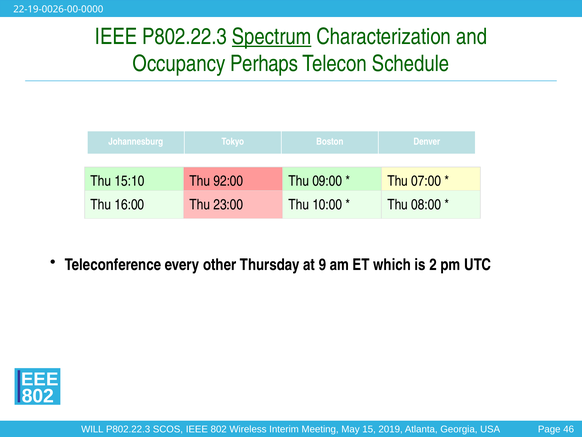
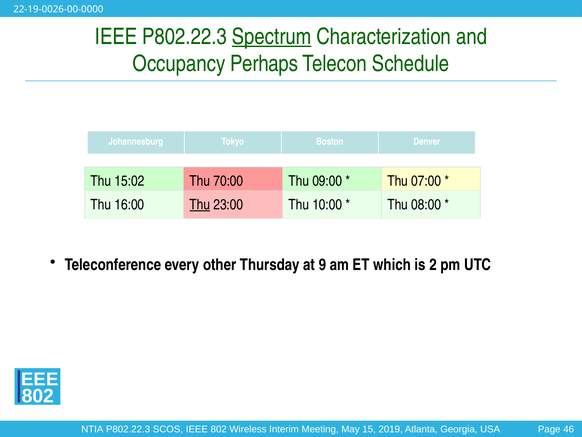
15:10: 15:10 -> 15:02 (129, 181)
92:00: 92:00 -> 70:00 (228, 181)
Thu underline: none -> present (200, 204)
WILL: WILL -> NTIA (92, 429)
